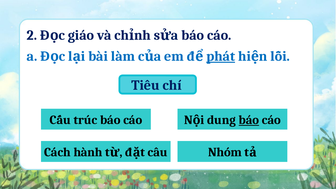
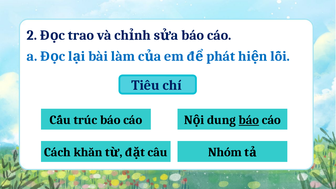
giáo: giáo -> trao (81, 35)
phát underline: present -> none (221, 56)
hành: hành -> khăn (88, 152)
